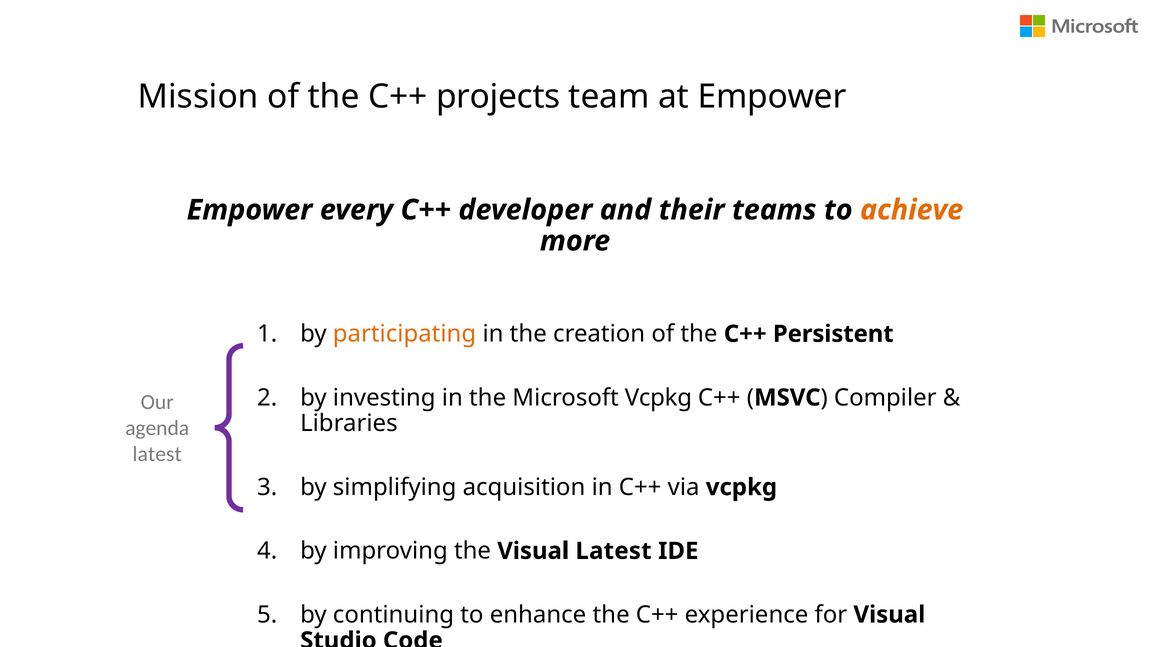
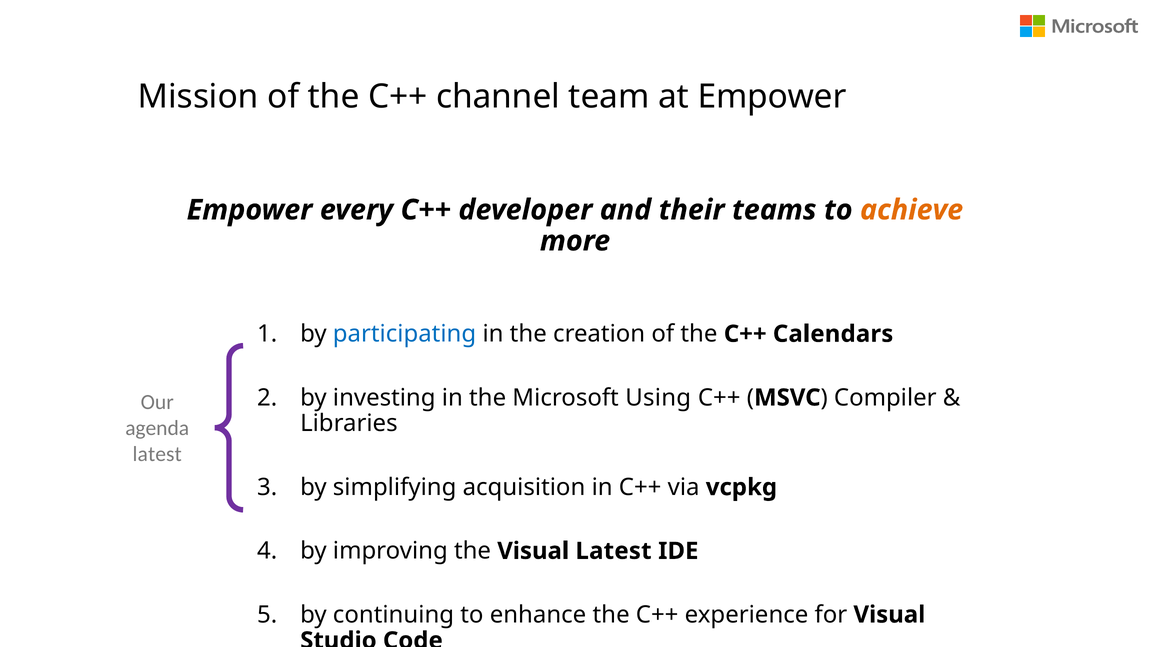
projects: projects -> channel (498, 97)
participating colour: orange -> blue (405, 334)
Persistent: Persistent -> Calendars (833, 334)
Microsoft Vcpkg: Vcpkg -> Using (658, 398)
